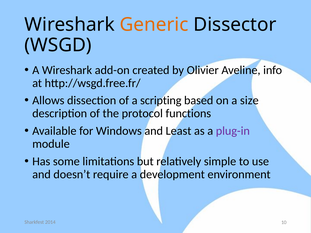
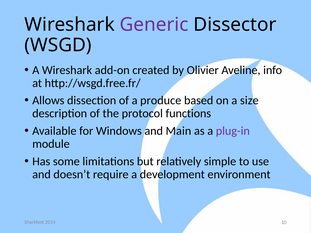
Generic colour: orange -> purple (154, 25)
scripting: scripting -> produce (161, 101)
Least: Least -> Main (178, 131)
